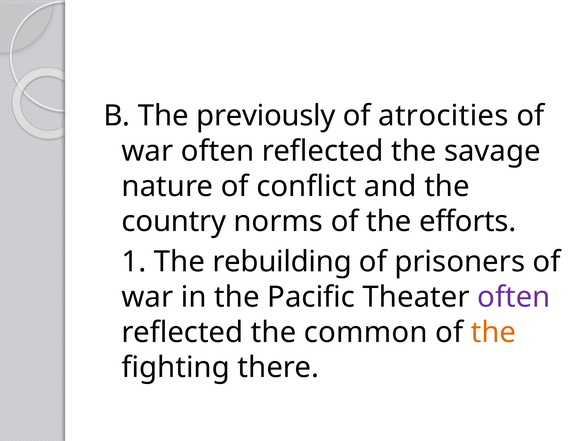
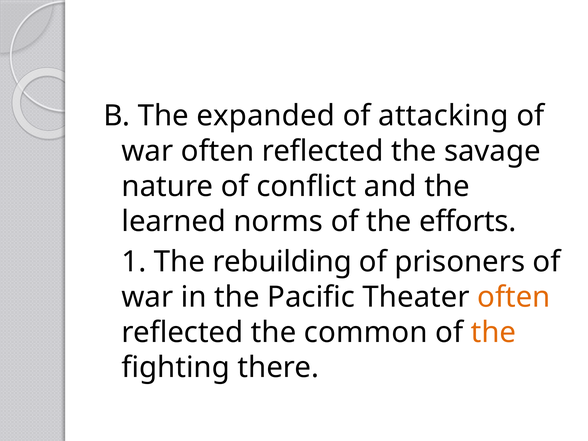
previously: previously -> expanded (266, 116)
atrocities: atrocities -> attacking (443, 116)
country: country -> learned (174, 222)
often colour: purple -> orange (514, 297)
